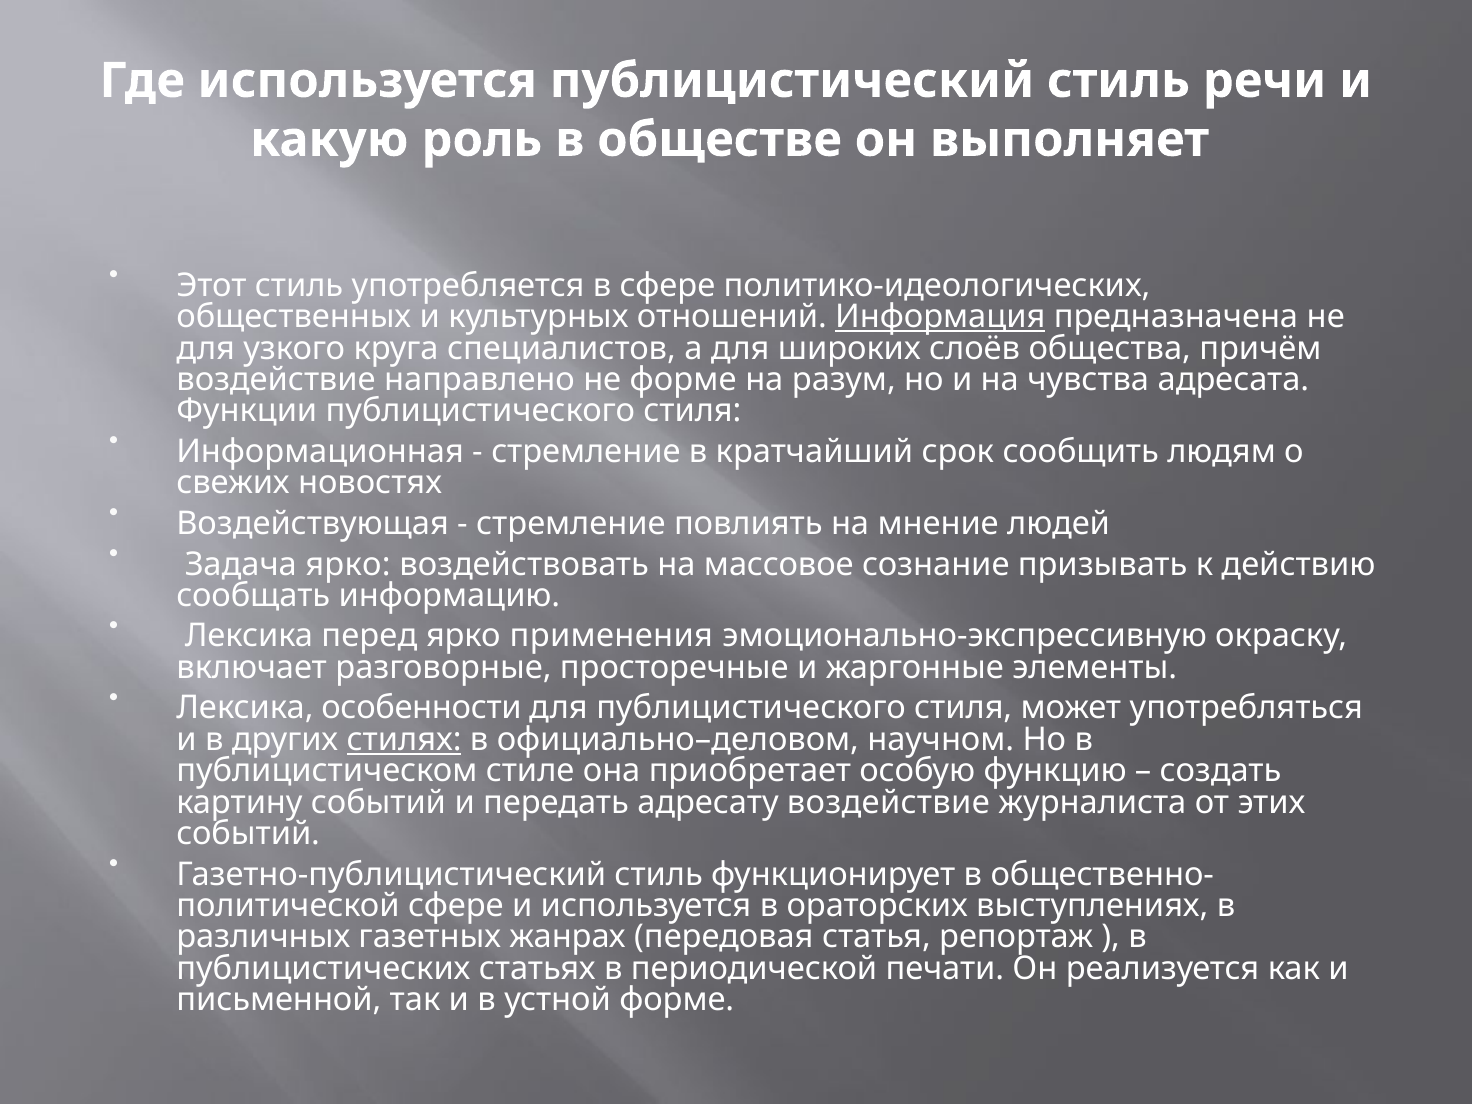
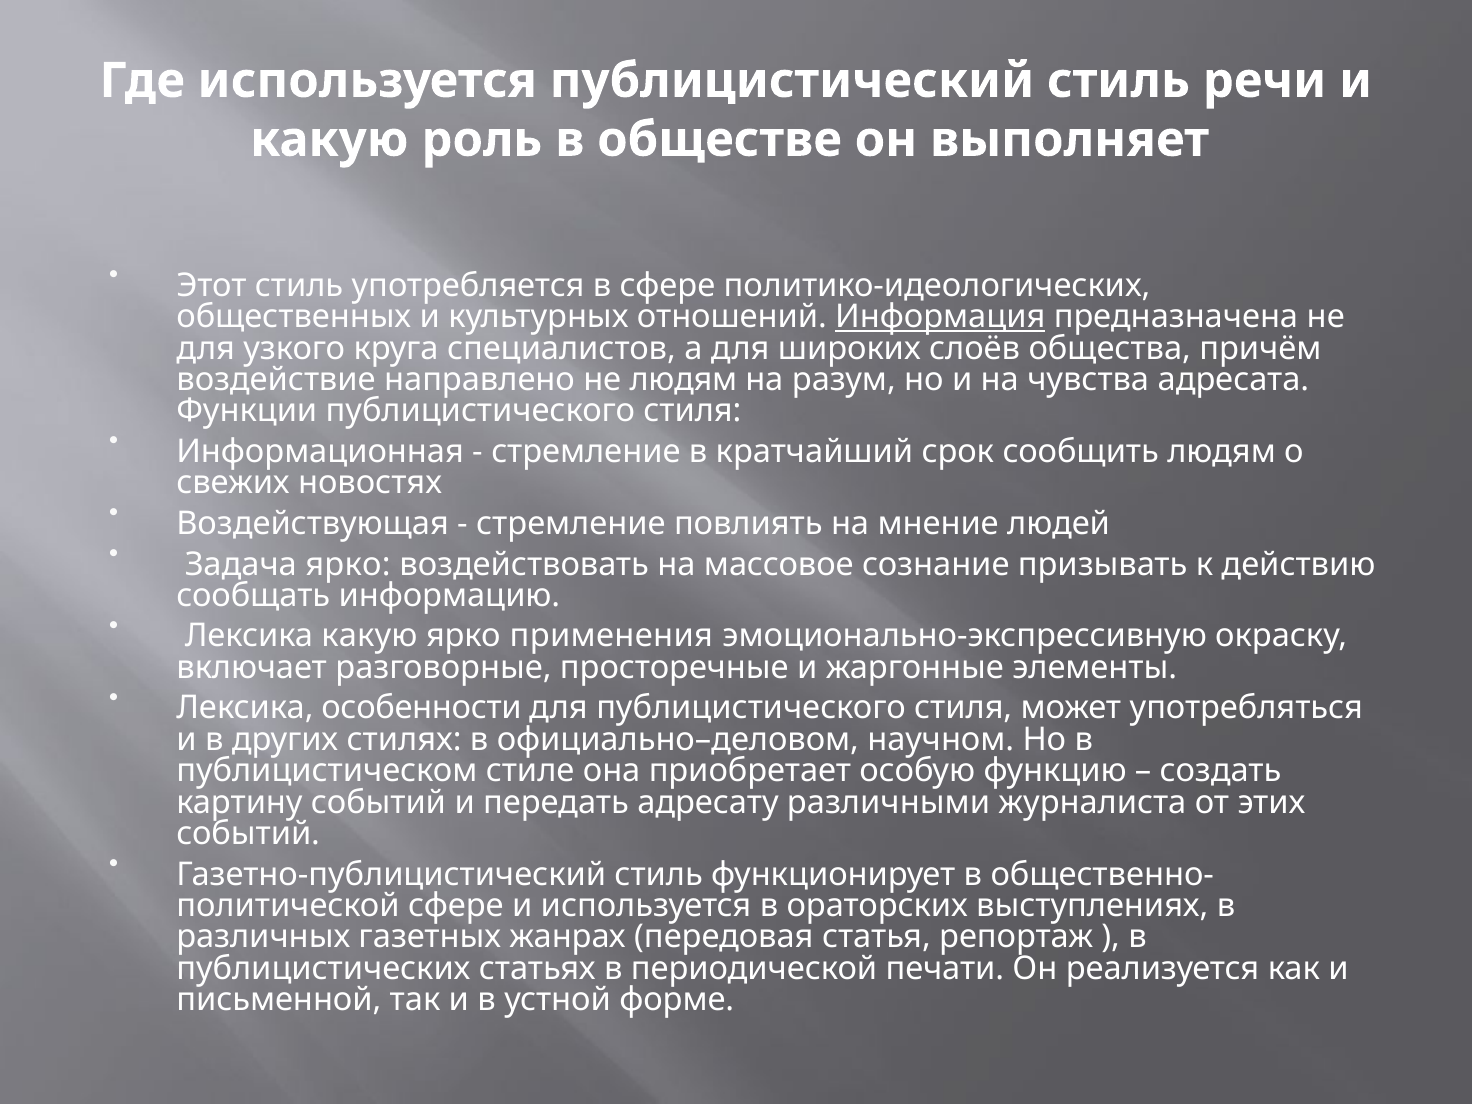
не форме: форме -> людям (683, 380)
Лексика перед: перед -> какую (369, 636)
стилях underline: present -> none (404, 740)
адресату воздействие: воздействие -> различными (888, 802)
